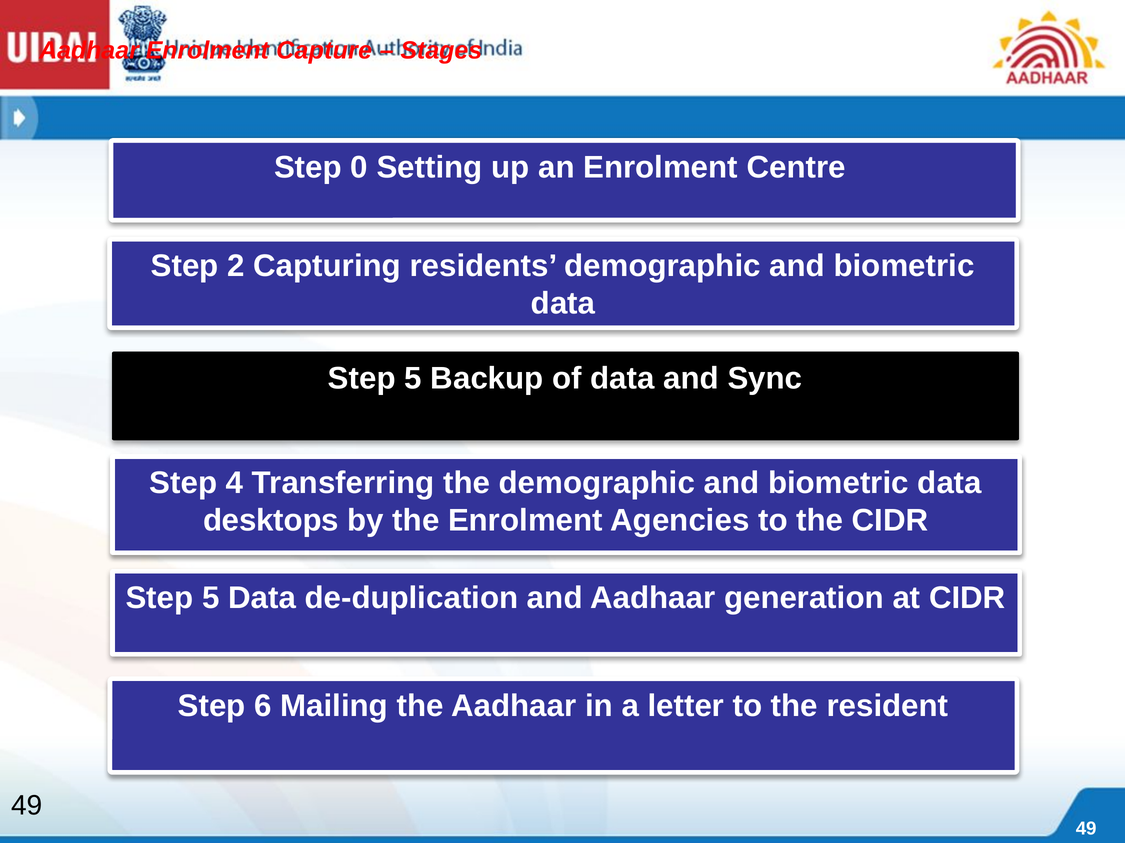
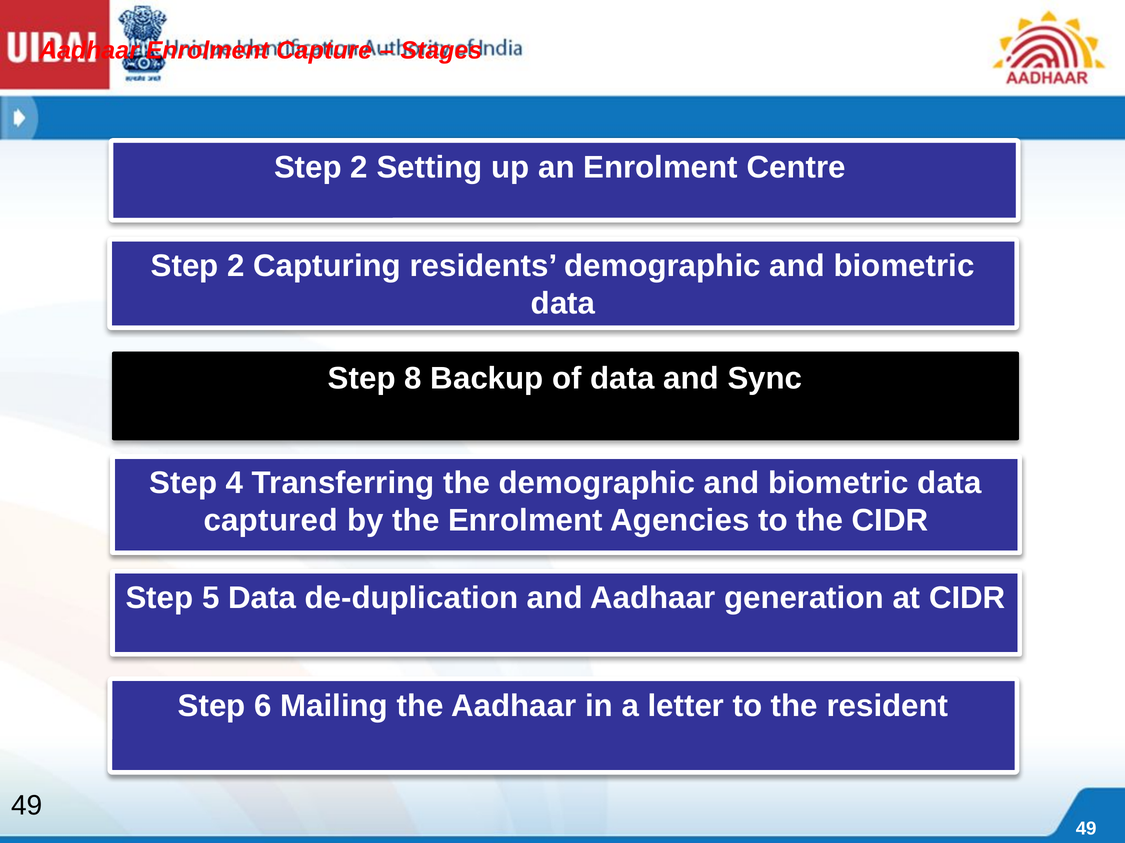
0: 0 -> 2 (359, 168)
5: 5 -> 8 (413, 379)
desktops: desktops -> captured (271, 521)
